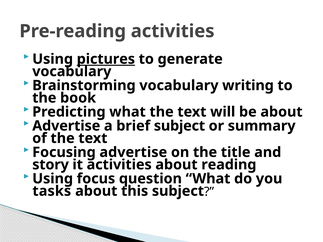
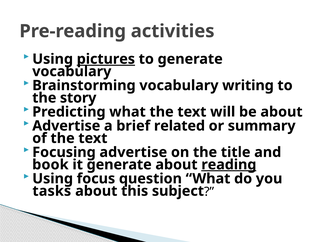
book: book -> story (78, 98)
brief subject: subject -> related (179, 126)
story: story -> book (50, 165)
it activities: activities -> generate (119, 165)
reading underline: none -> present (229, 165)
